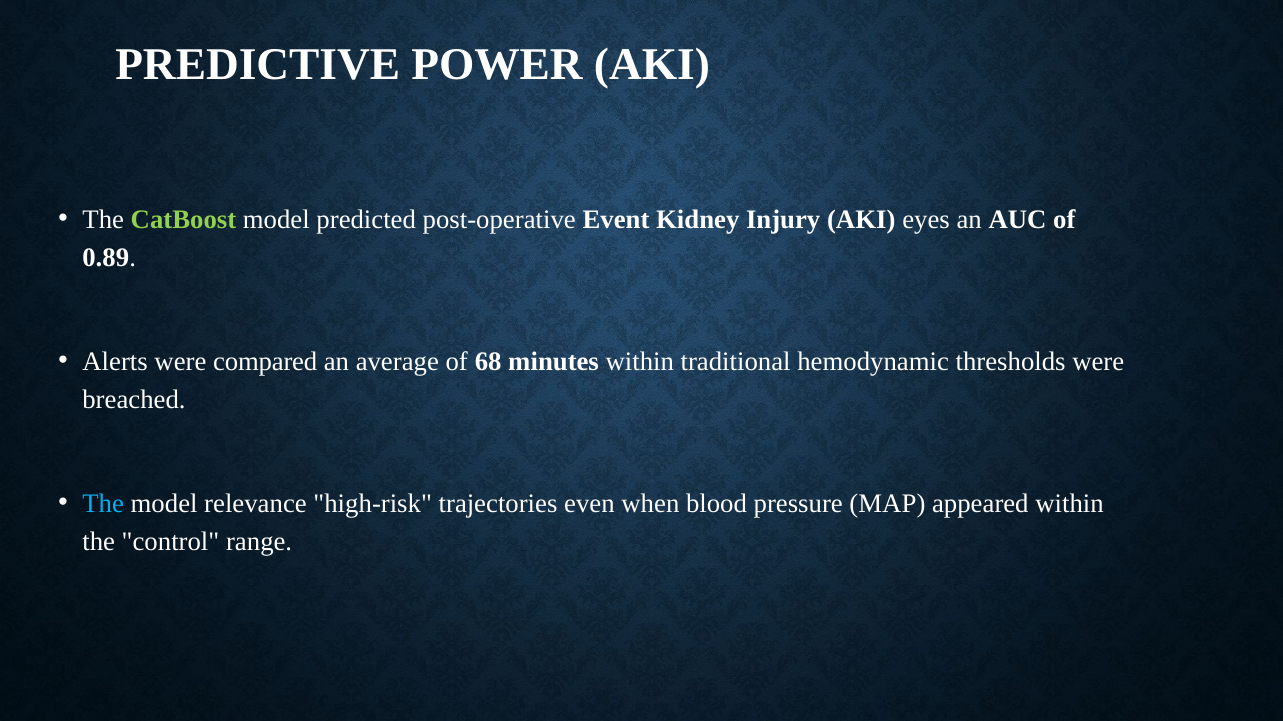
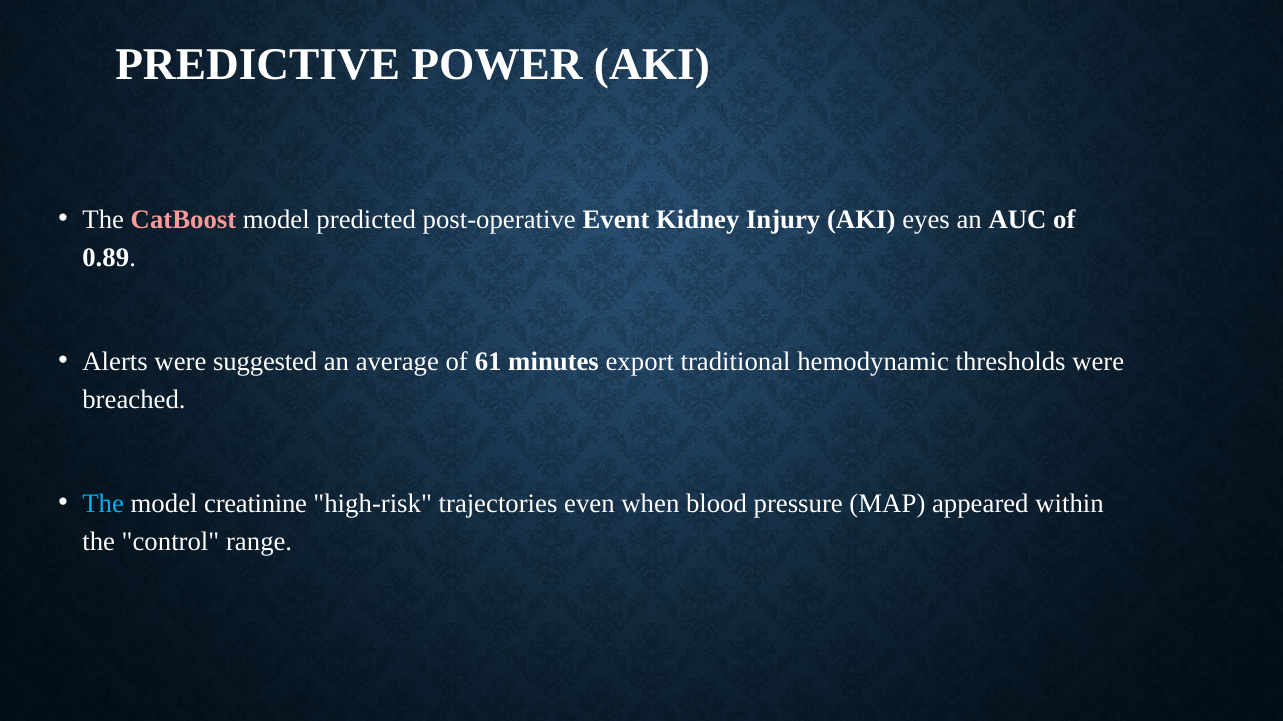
CatBoost colour: light green -> pink (183, 220)
compared: compared -> suggested (265, 362)
68: 68 -> 61 (488, 362)
minutes within: within -> export (640, 362)
relevance: relevance -> creatinine (256, 504)
